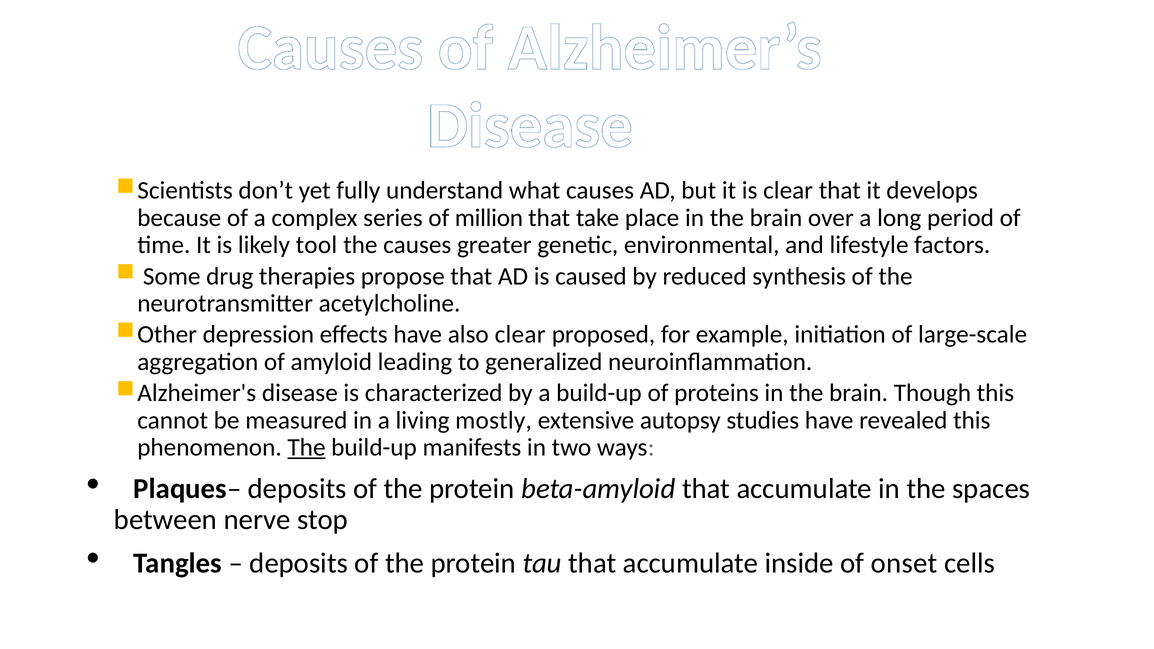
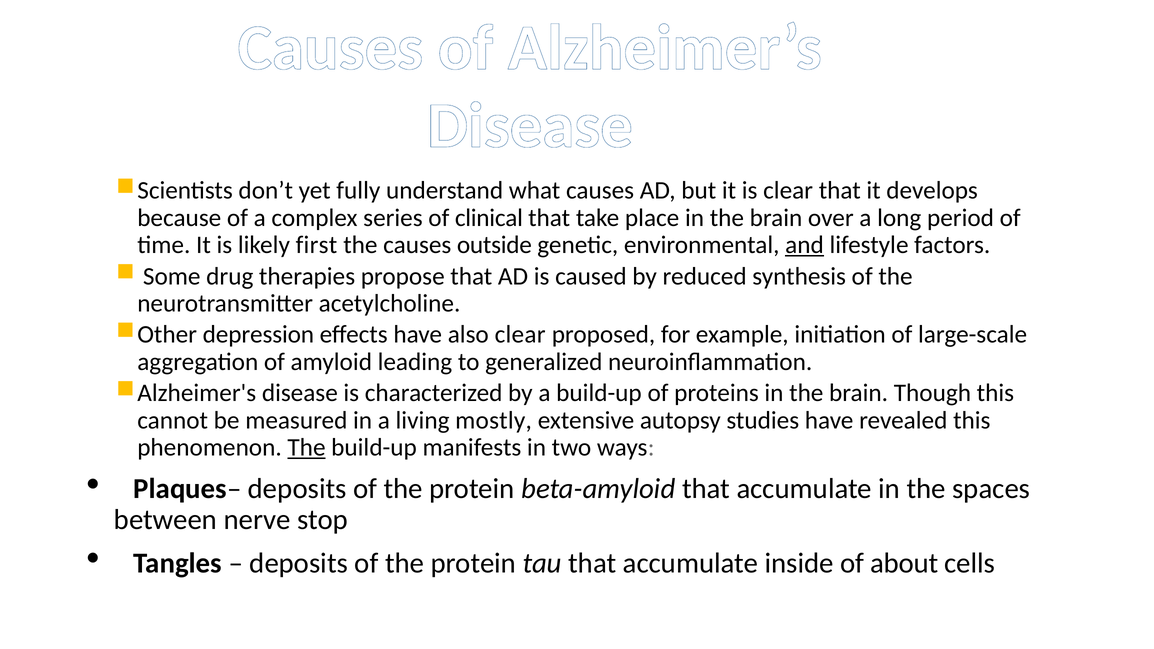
million: million -> clinical (489, 218)
tool: tool -> first (316, 245)
greater: greater -> outside (494, 245)
and underline: none -> present (804, 245)
onset: onset -> about (904, 563)
